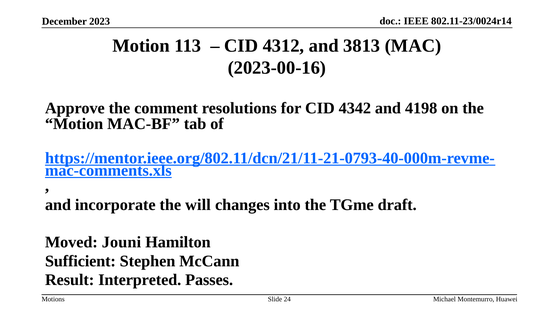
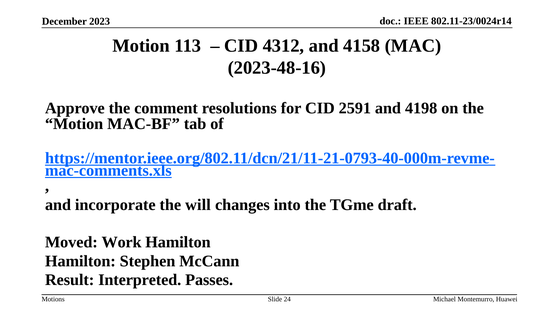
3813: 3813 -> 4158 (362, 46)
2023-00-16: 2023-00-16 -> 2023-48-16 (277, 68)
4342: 4342 -> 2591 (355, 108)
Jouni: Jouni -> Work (122, 242)
Sufficient: Sufficient -> Hamilton (80, 261)
